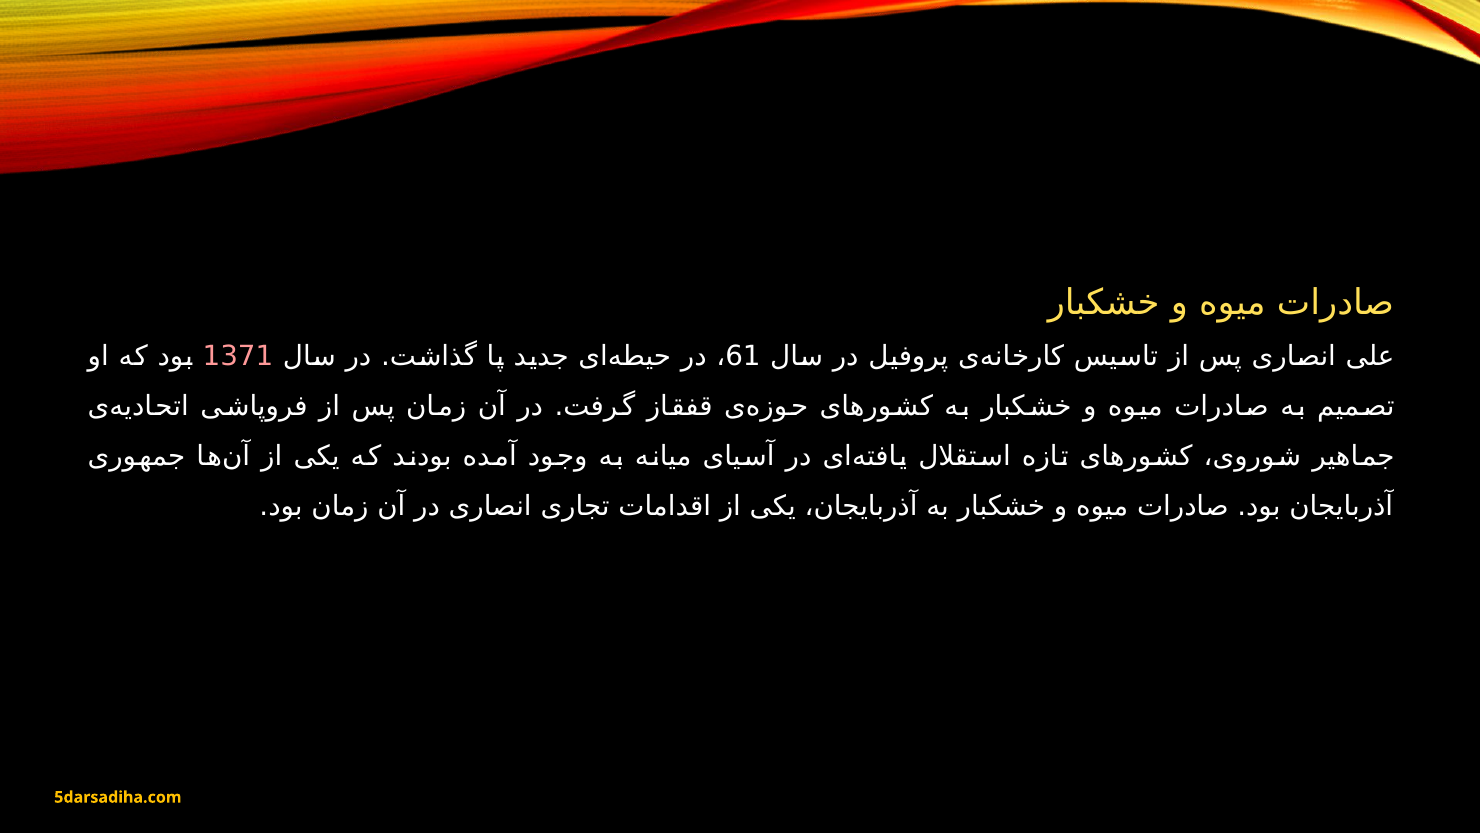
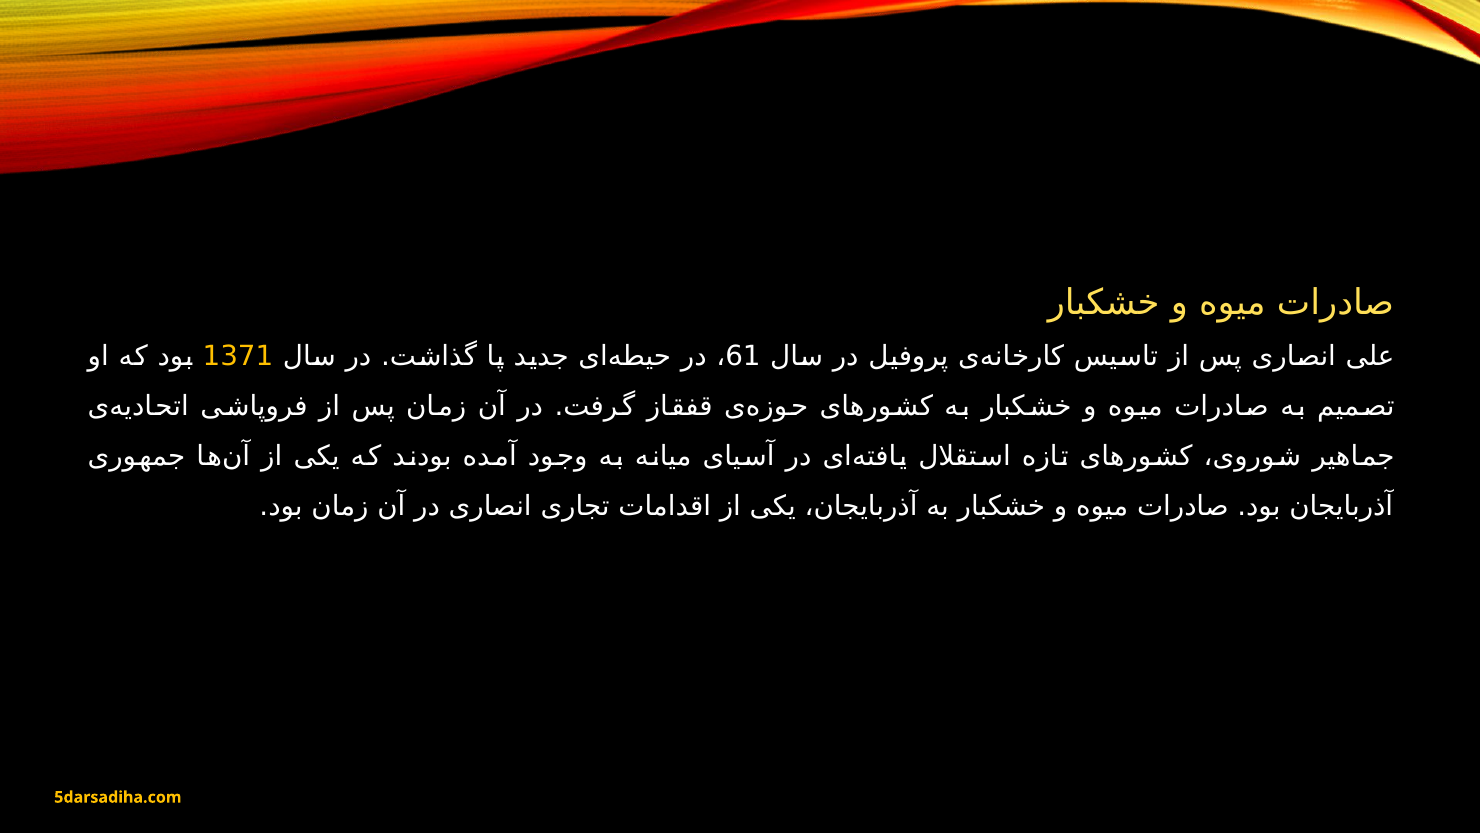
1371 colour: pink -> yellow (238, 356)
